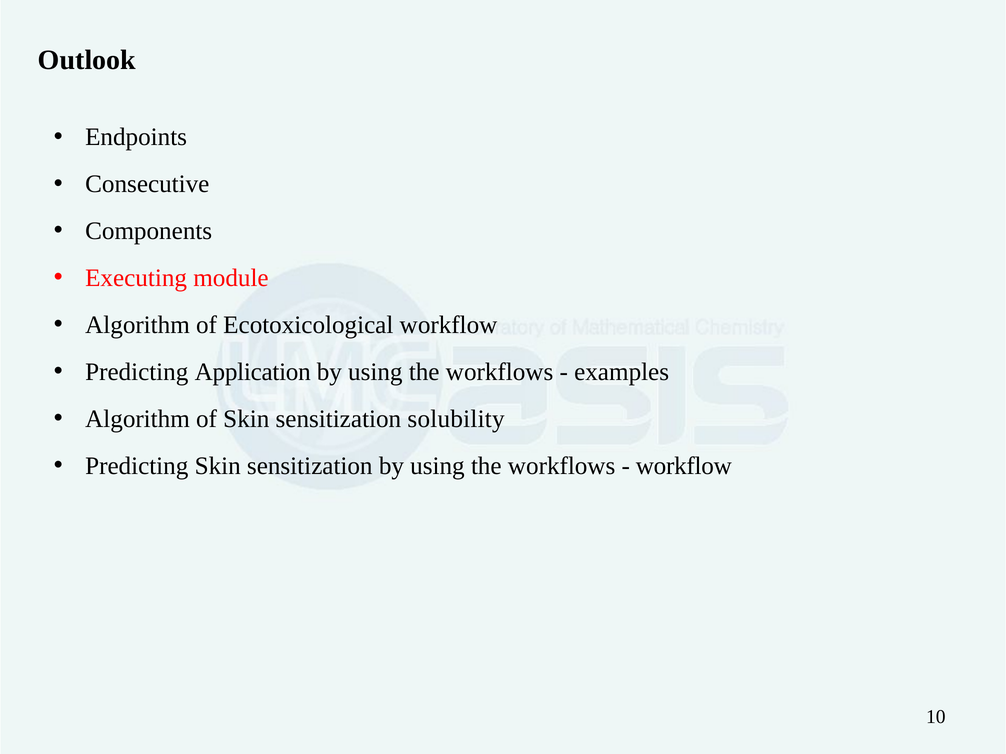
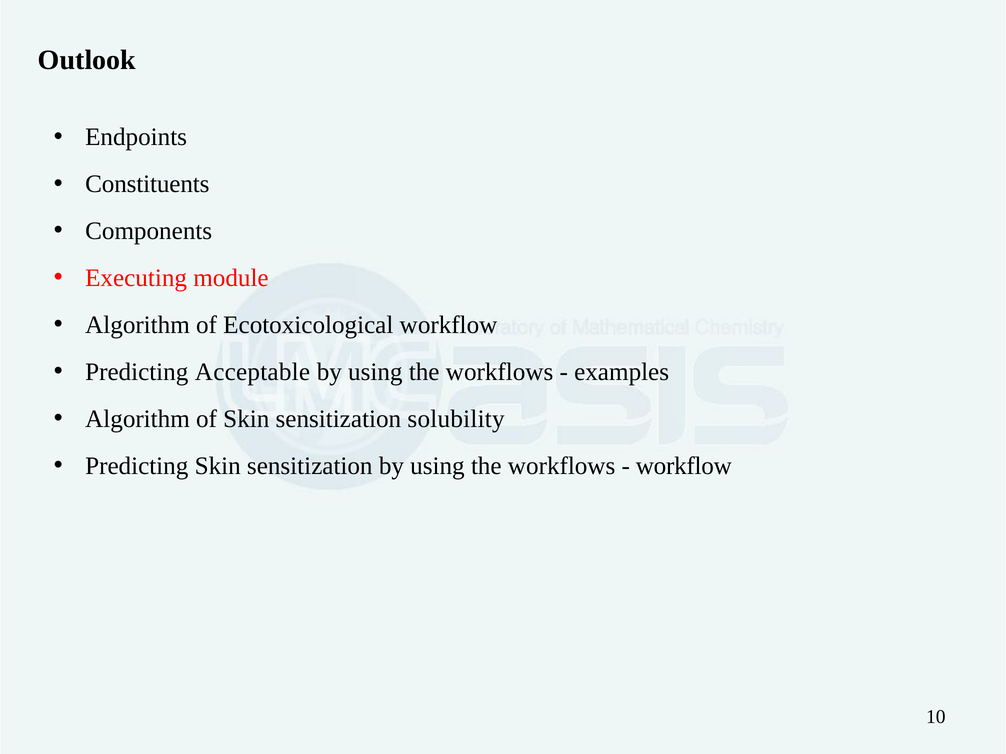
Consecutive: Consecutive -> Constituents (147, 184)
Application: Application -> Acceptable (252, 372)
